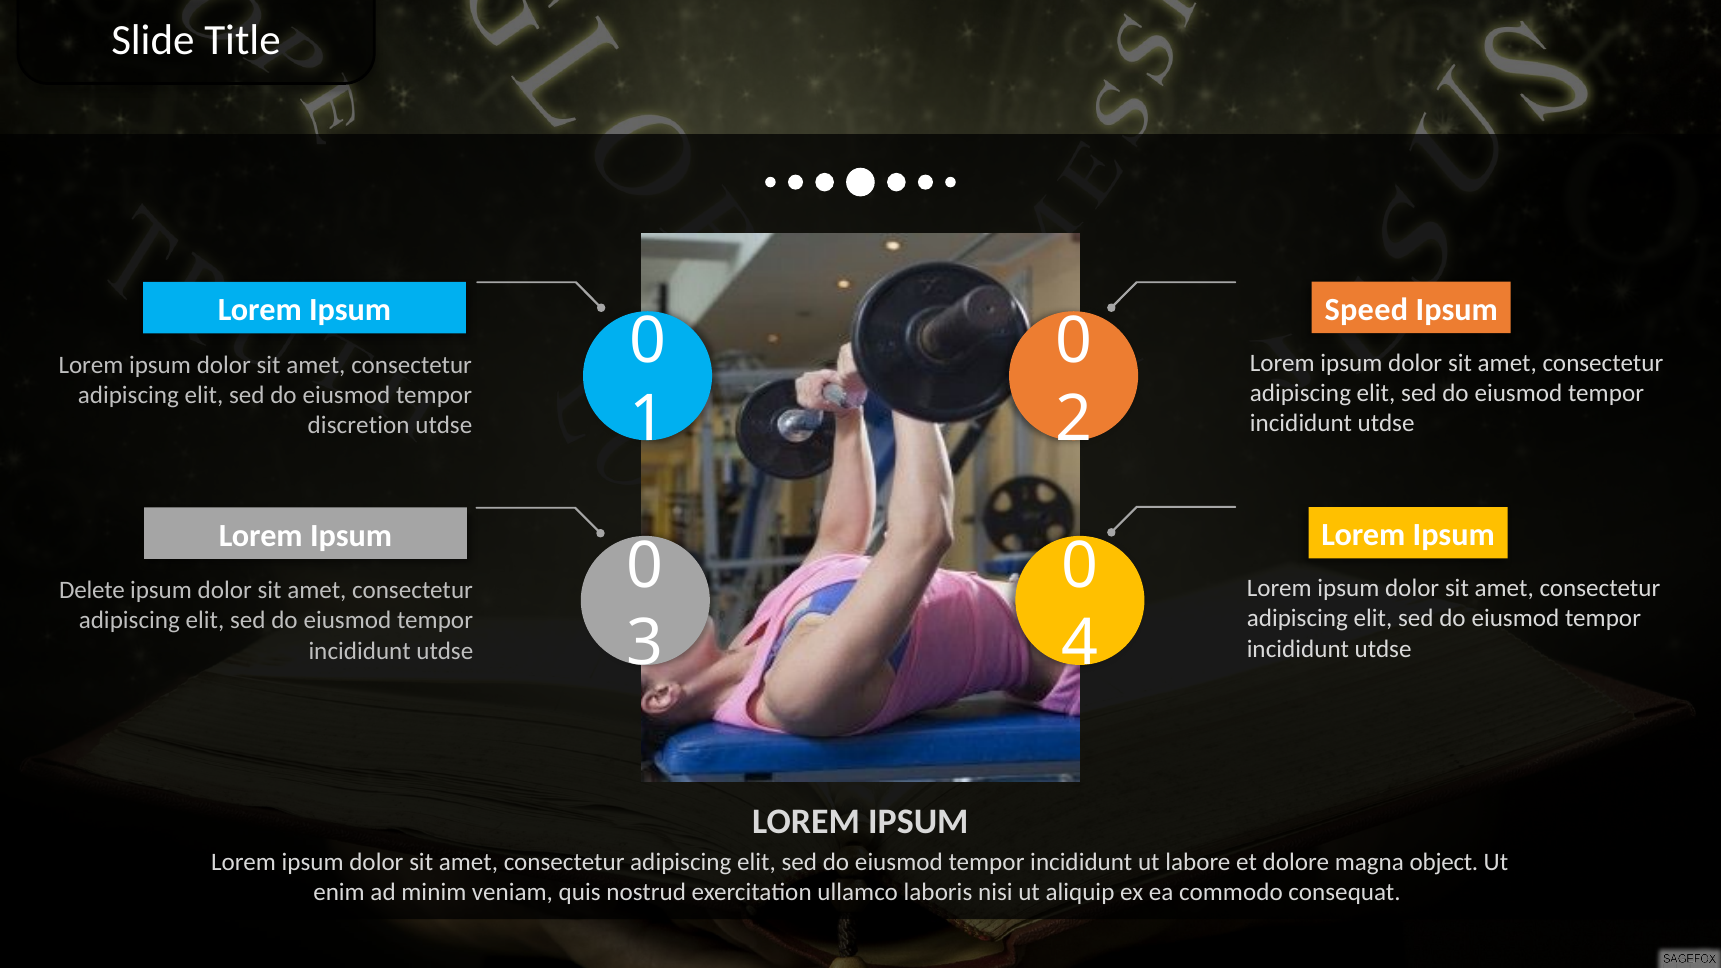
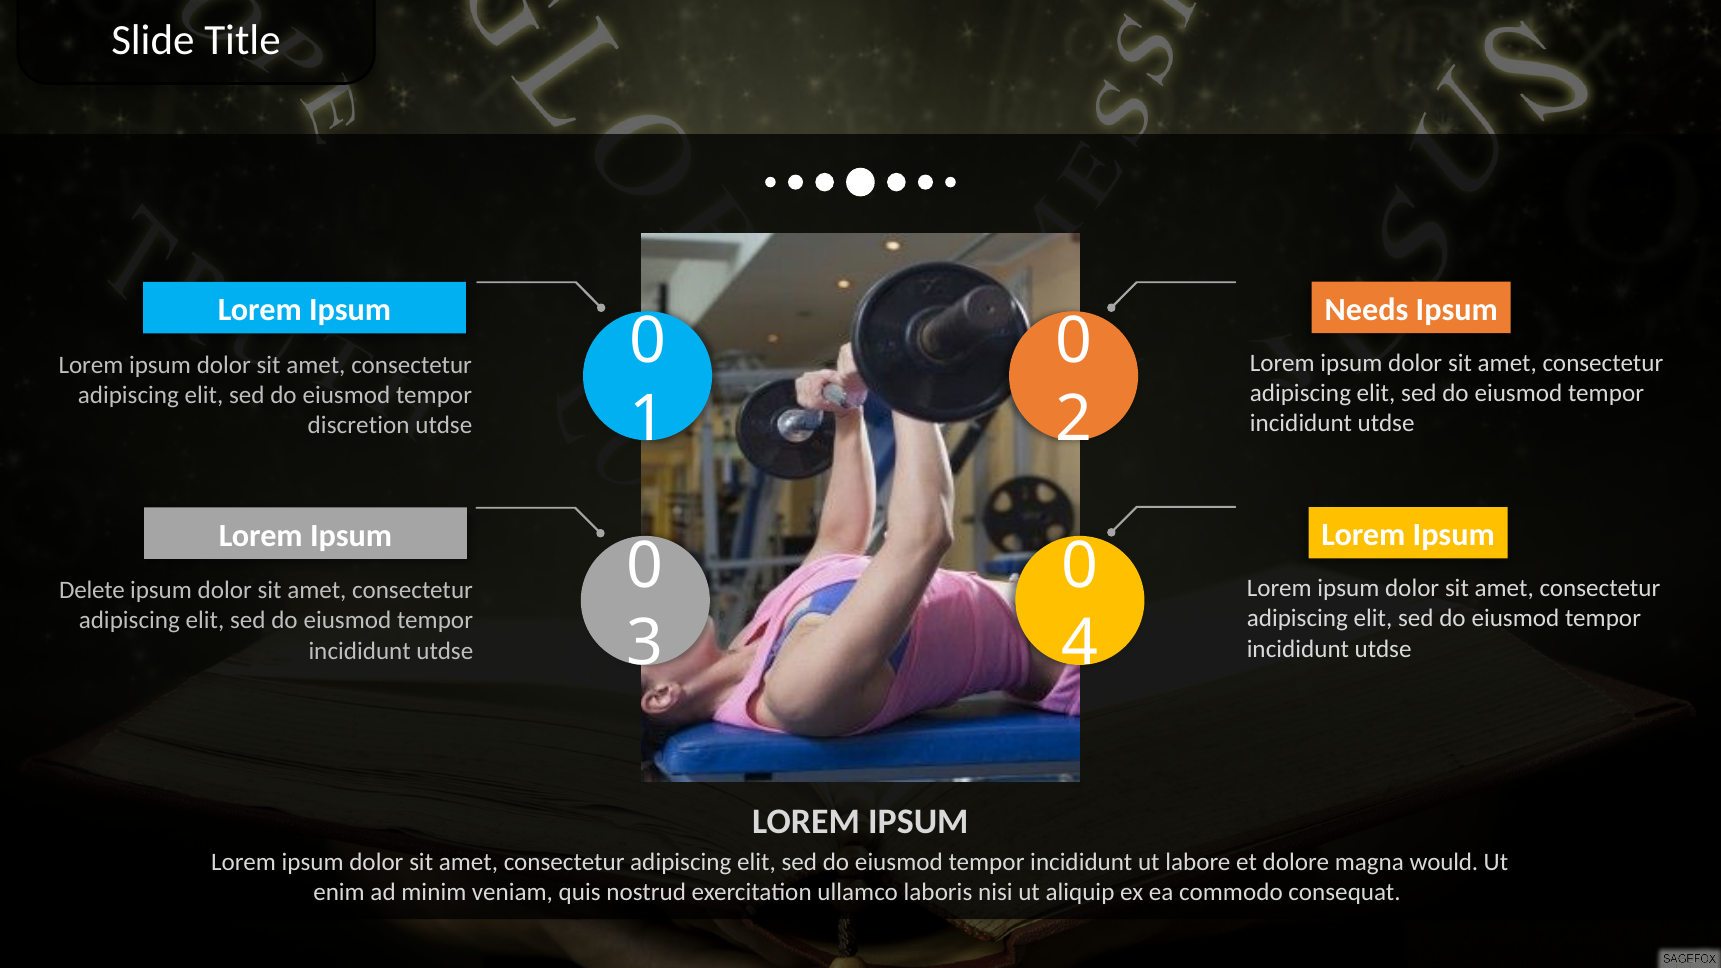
Speed: Speed -> Needs (1366, 310)
object: object -> would (1444, 863)
